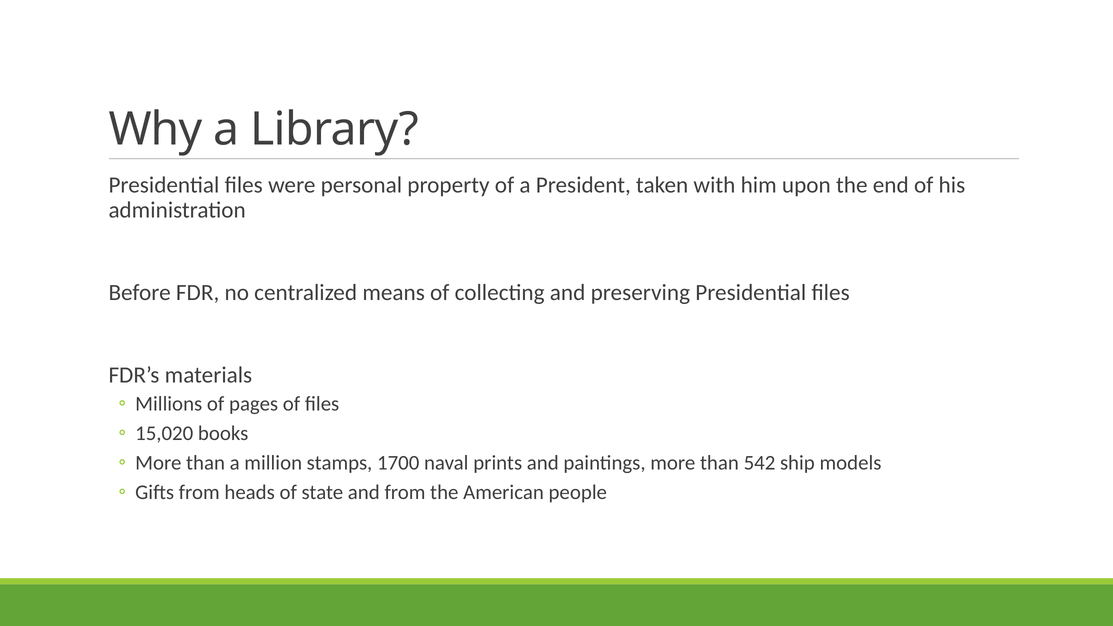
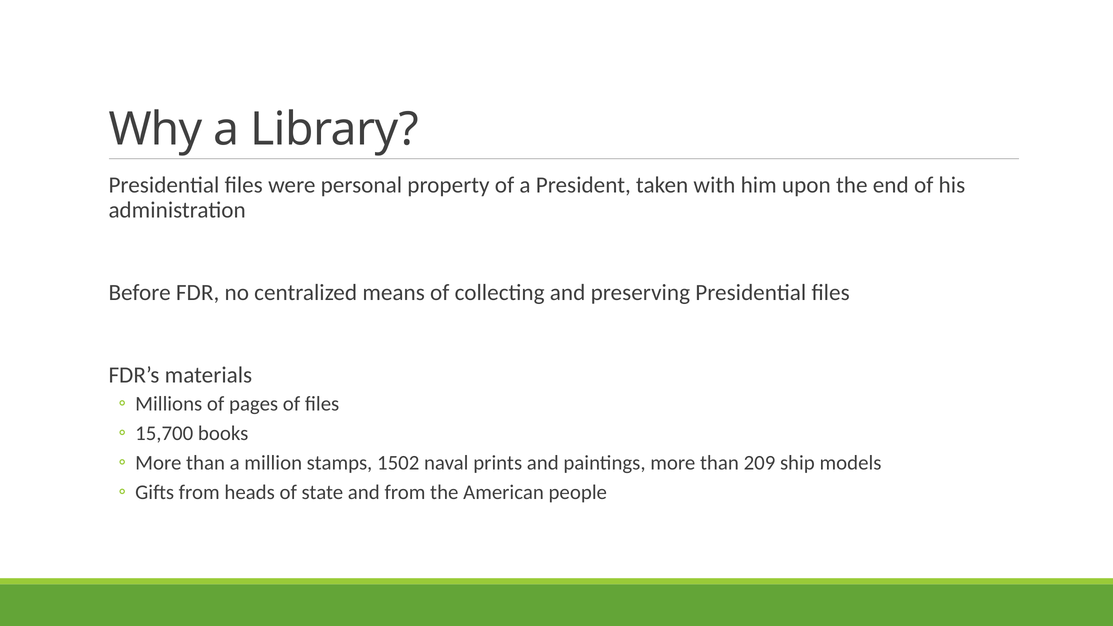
15,020: 15,020 -> 15,700 (164, 433)
1700: 1700 -> 1502 (398, 463)
542: 542 -> 209 (759, 463)
